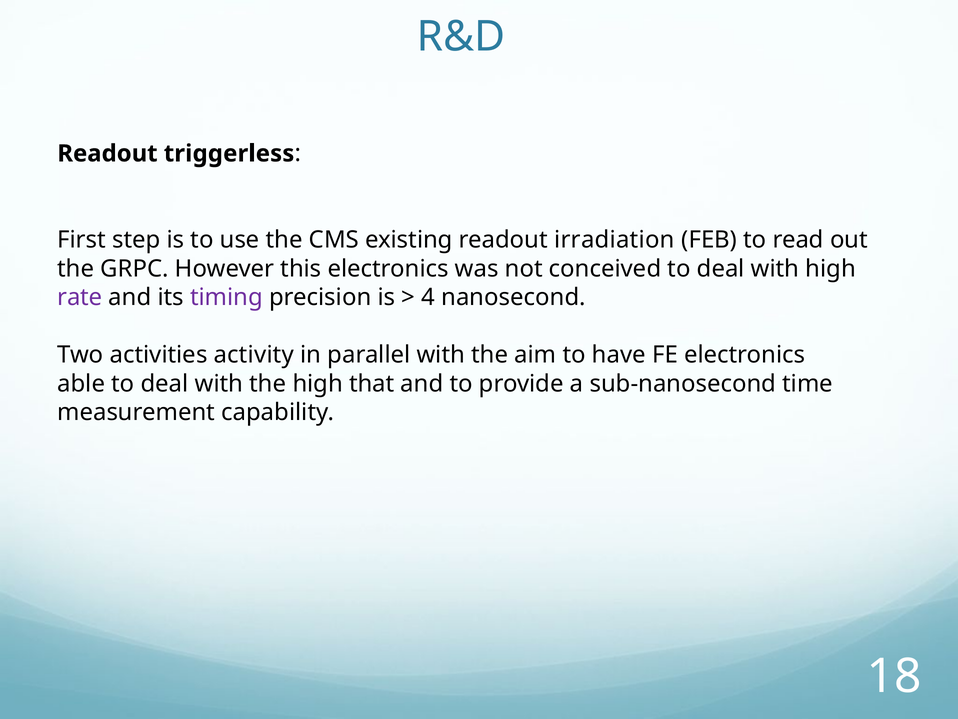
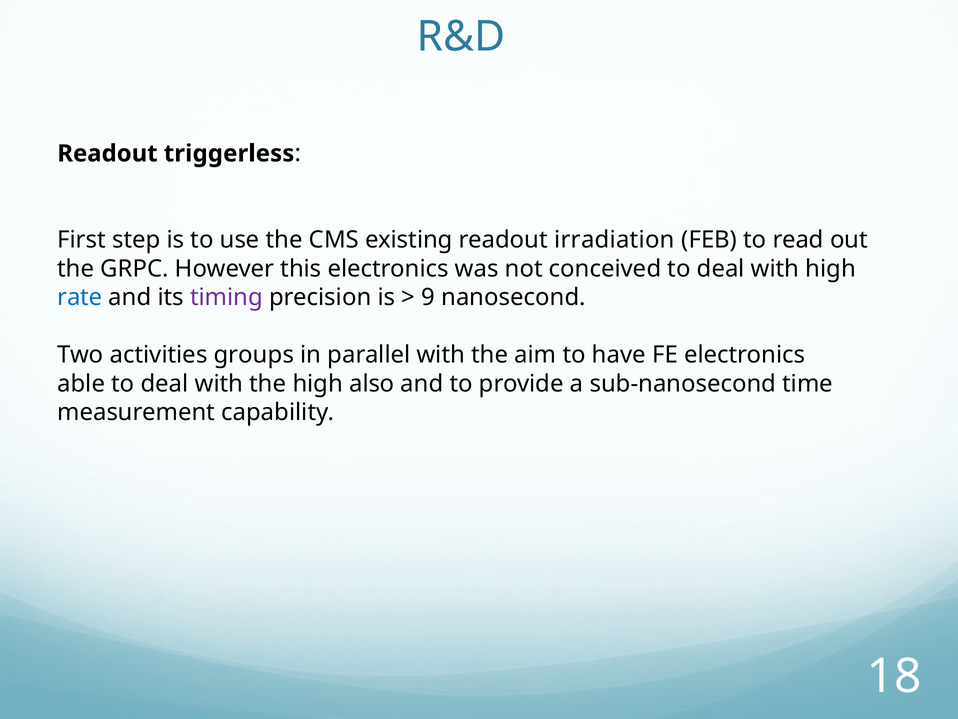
rate colour: purple -> blue (80, 297)
4: 4 -> 9 (428, 297)
activity: activity -> groups (254, 355)
that: that -> also (372, 383)
